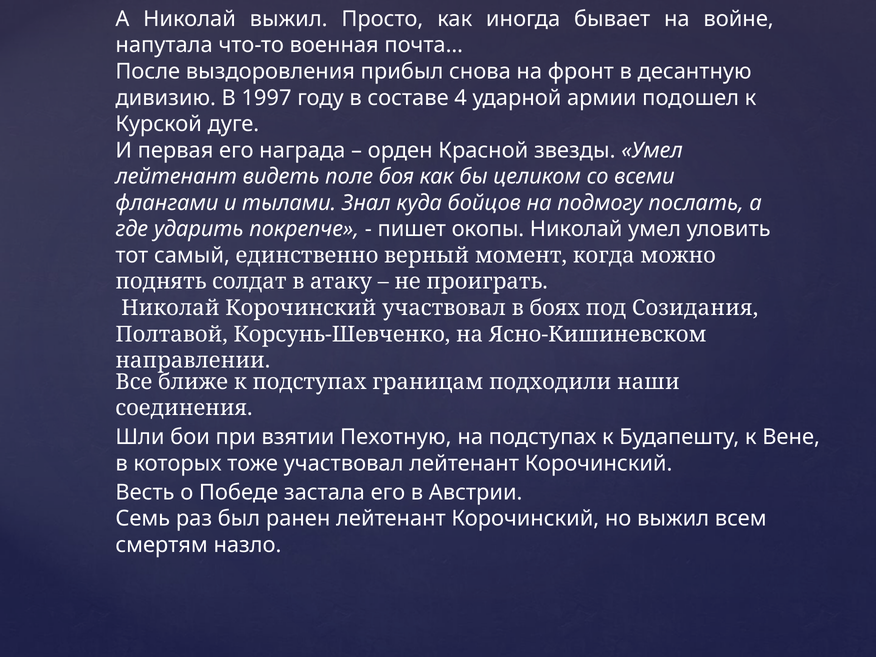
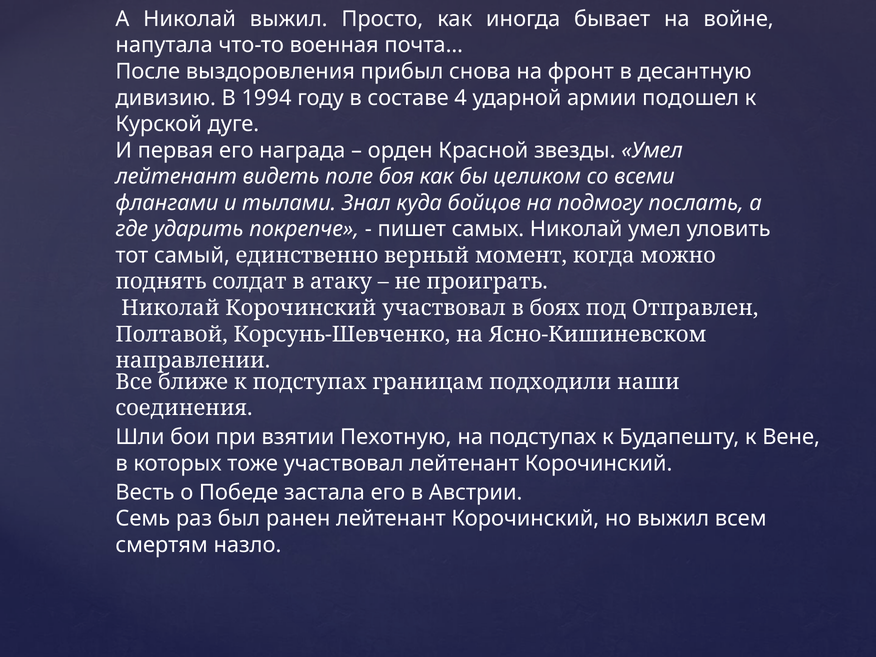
1997: 1997 -> 1994 (266, 98)
окопы: окопы -> самых (488, 229)
Созидания: Созидания -> Отправлен (695, 308)
